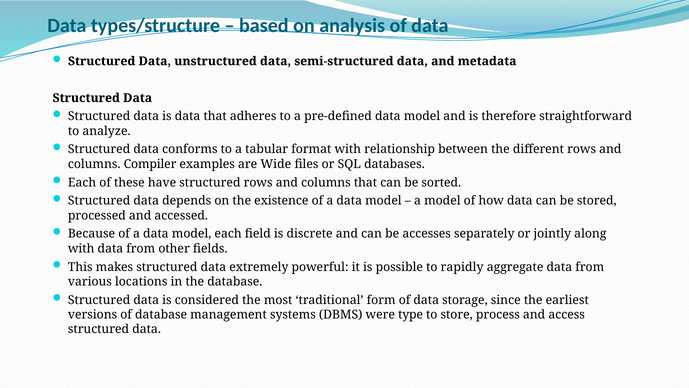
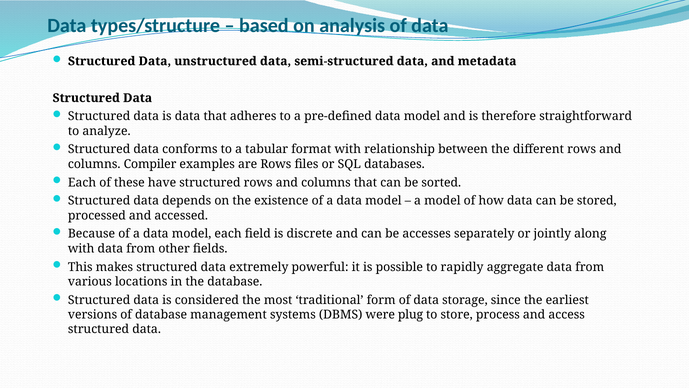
are Wide: Wide -> Rows (276, 164)
type: type -> plug (411, 314)
